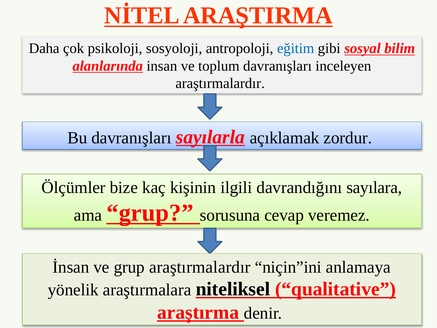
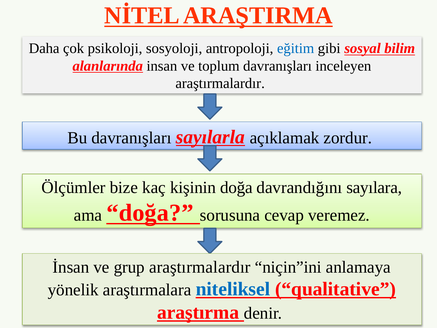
kişinin ilgili: ilgili -> doğa (236, 187)
ama grup: grup -> doğa (150, 213)
niteliksel colour: black -> blue (233, 289)
